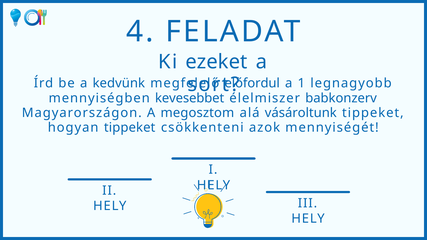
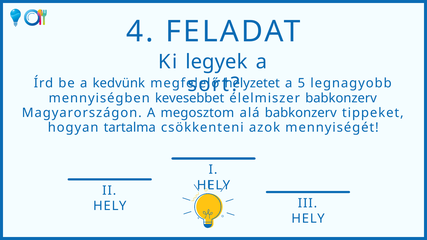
ezeket: ezeket -> legyek (216, 62)
előfordul: előfordul -> helyzetet (252, 83)
1: 1 -> 5 (301, 83)
alá vásároltunk: vásároltunk -> babkonzerv (301, 113)
hogyan tippeket: tippeket -> tartalma (130, 128)
